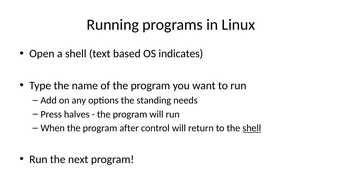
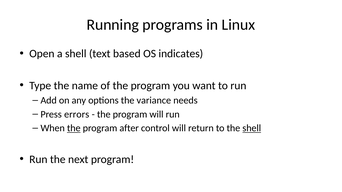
standing: standing -> variance (154, 100)
halves: halves -> errors (77, 114)
the underline: none -> present (74, 128)
